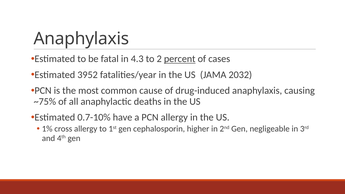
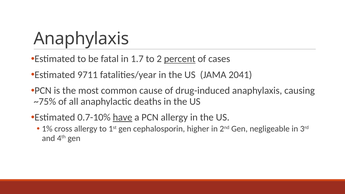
4.3: 4.3 -> 1.7 (137, 59)
3952: 3952 -> 9711 (88, 75)
2032: 2032 -> 2041 (240, 75)
have underline: none -> present (123, 117)
